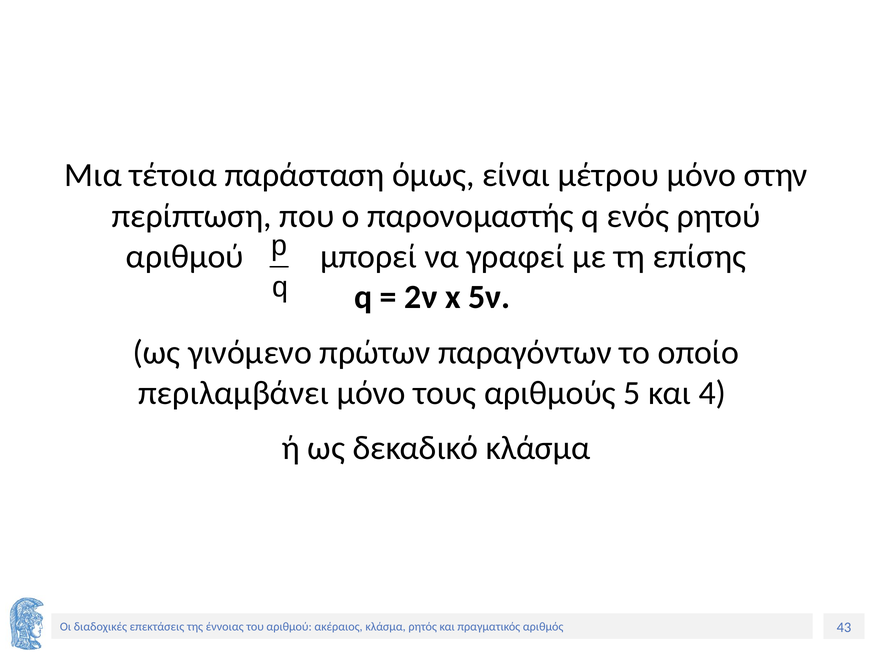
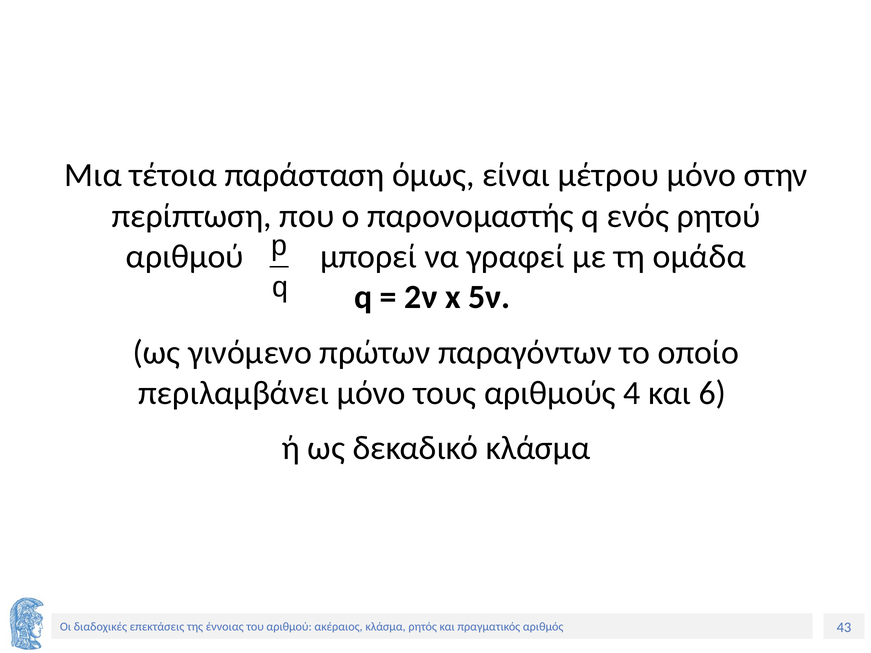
επίσης: επίσης -> ομάδα (699, 257)
5: 5 -> 4 (632, 393)
4: 4 -> 6 (712, 393)
